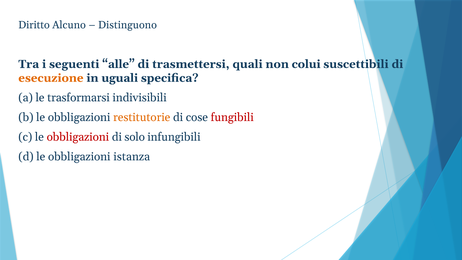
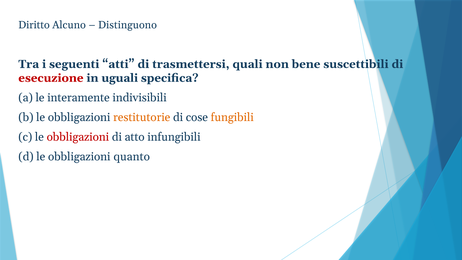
alle: alle -> atti (118, 64)
colui: colui -> bene (306, 64)
esecuzione colour: orange -> red (51, 78)
trasformarsi: trasformarsi -> interamente (78, 98)
fungibili colour: red -> orange (232, 117)
solo: solo -> atto (135, 137)
istanza: istanza -> quanto (132, 157)
